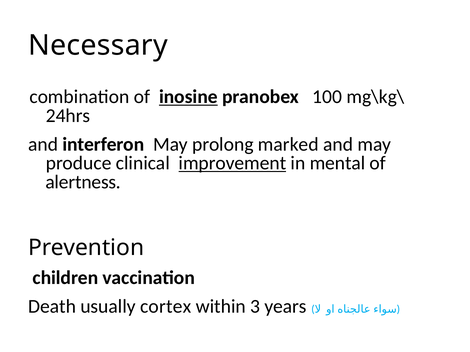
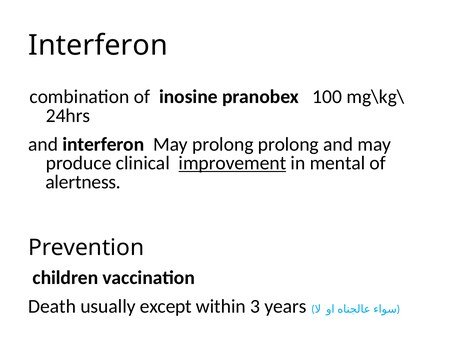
Necessary: Necessary -> Interferon (98, 45)
inosine underline: present -> none (188, 97)
prolong marked: marked -> prolong (288, 145)
cortex: cortex -> except (166, 307)
